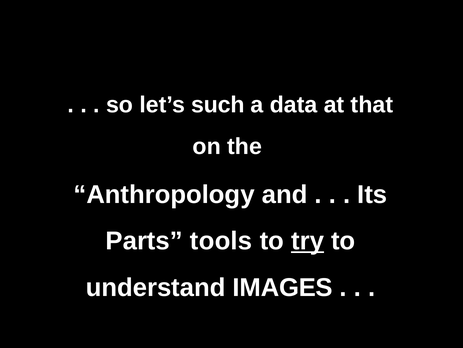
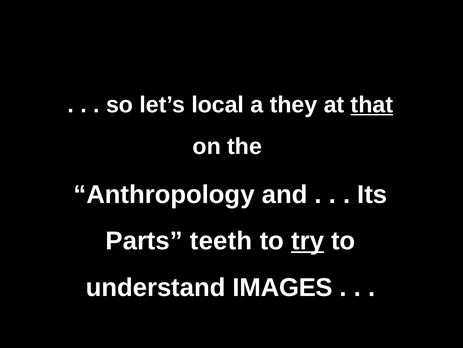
such: such -> local (218, 105)
data: data -> they (294, 105)
that underline: none -> present (372, 105)
tools: tools -> teeth (221, 241)
